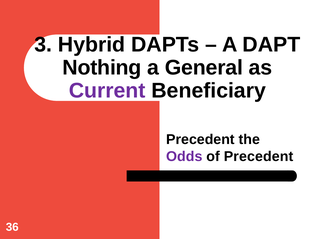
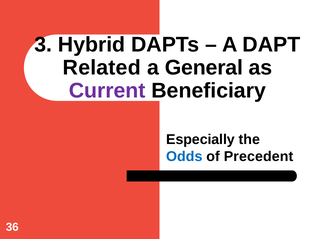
Nothing: Nothing -> Related (102, 68)
Precedent: Precedent -> Especially (201, 140)
Odds colour: purple -> blue (184, 157)
